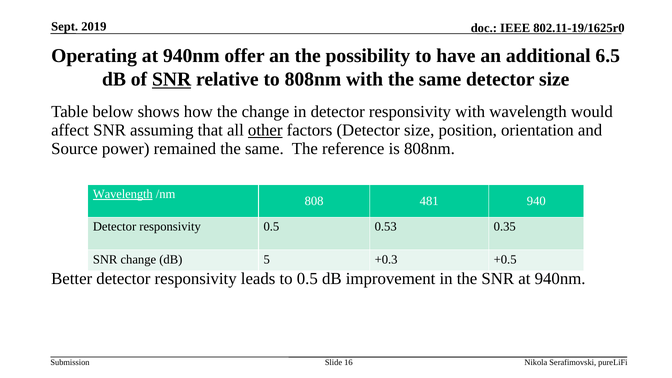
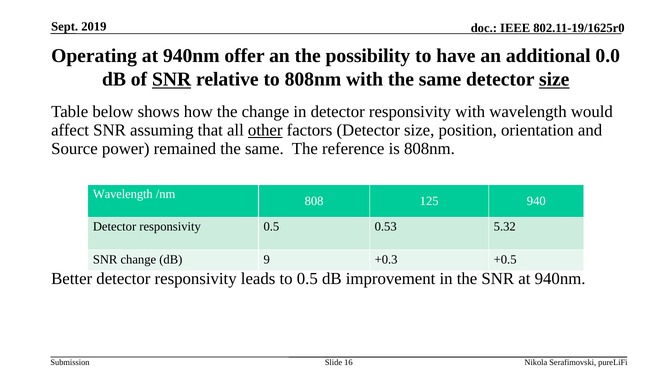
6.5: 6.5 -> 0.0 (608, 56)
size underline: none -> present (554, 79)
Wavelength underline: present -> none (123, 194)
481: 481 -> 125 (429, 201)
0.35: 0.35 -> 5.32 (505, 227)
5: 5 -> 9 (267, 259)
